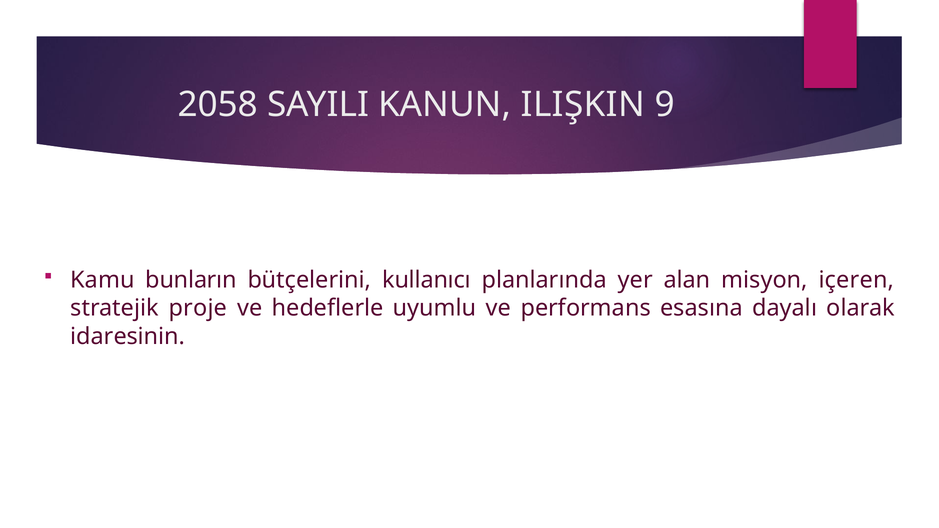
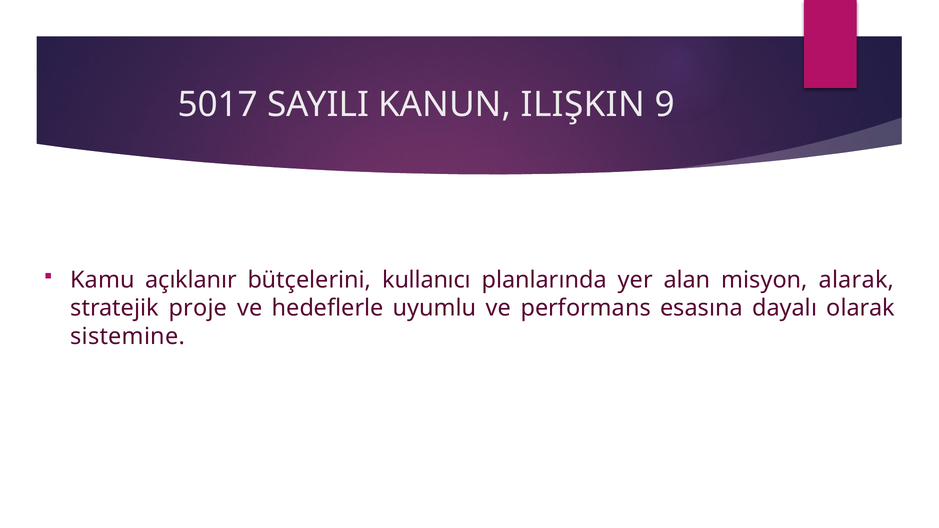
2058: 2058 -> 5017 (218, 105)
bunların: bunların -> açıklanır (191, 280)
içeren: içeren -> alarak (856, 280)
idaresinin: idaresinin -> sistemine (128, 336)
